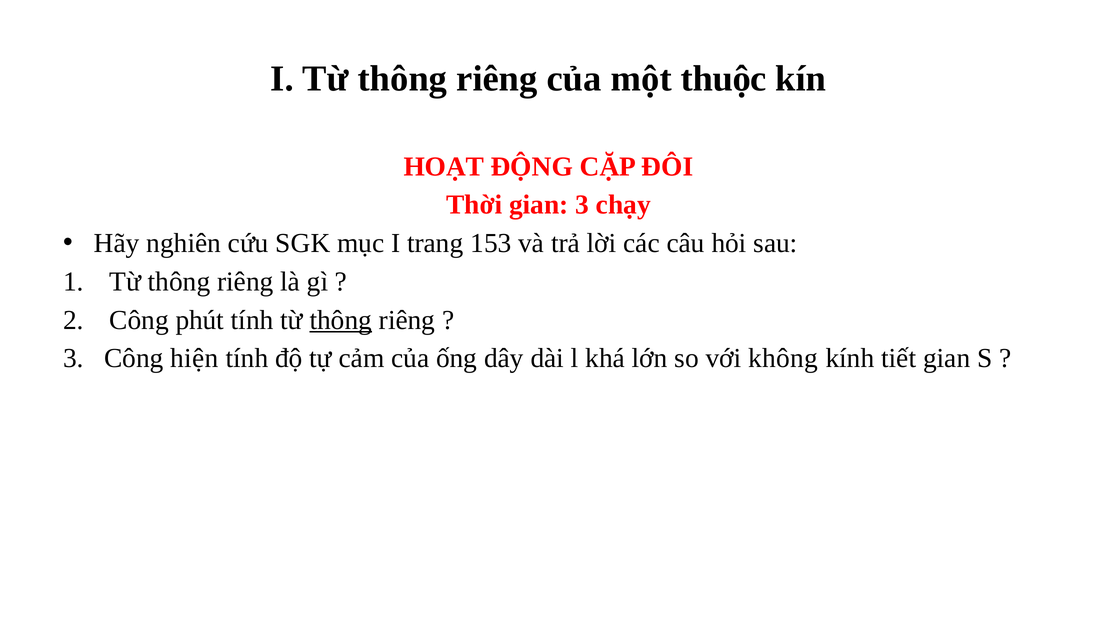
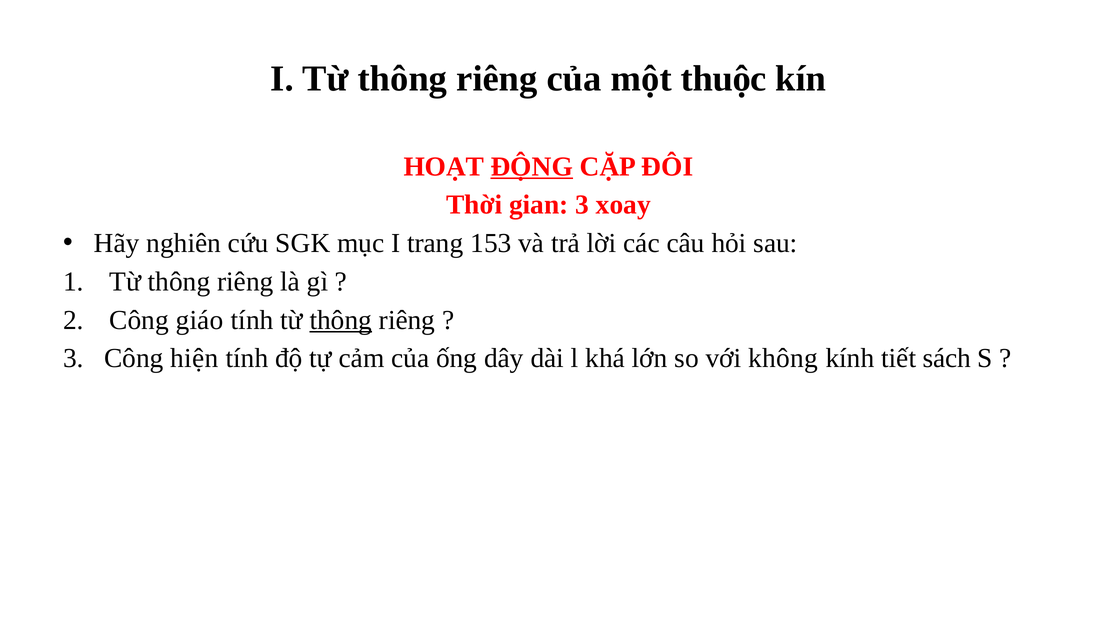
ĐỘNG underline: none -> present (532, 166)
chạy: chạy -> xoay (623, 205)
phút: phút -> giáo (200, 320)
tiết gian: gian -> sách (947, 358)
